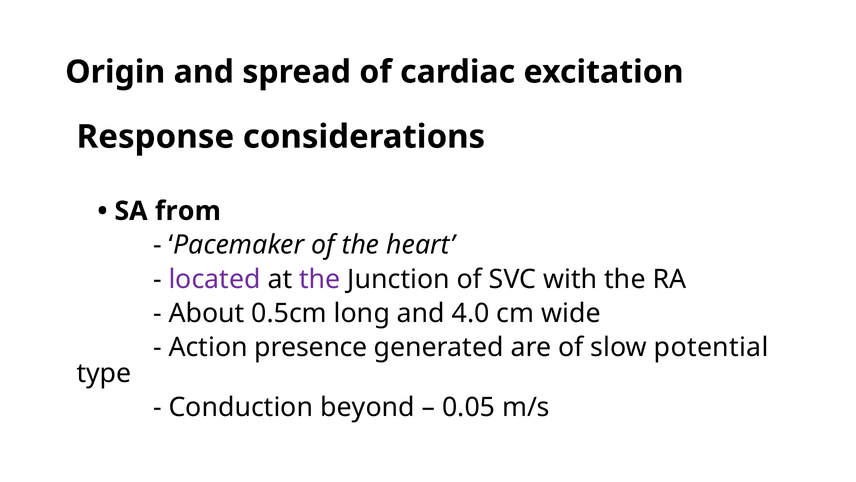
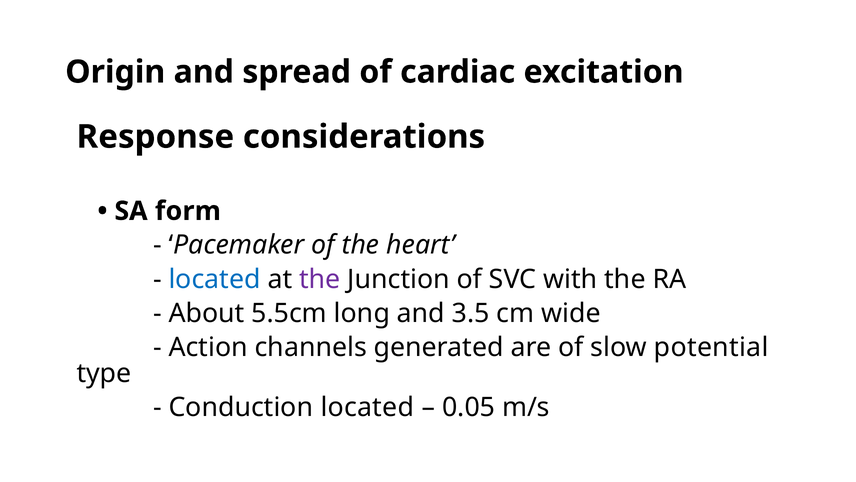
from: from -> form (188, 211)
located colour: purple -> blue (215, 279)
0.5cm: 0.5cm -> 5.5cm (289, 313)
4.0: 4.0 -> 3.5 (471, 313)
presence: presence -> channels (311, 347)
Conduction beyond: beyond -> located (367, 407)
